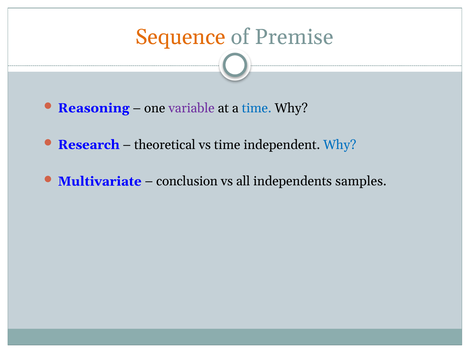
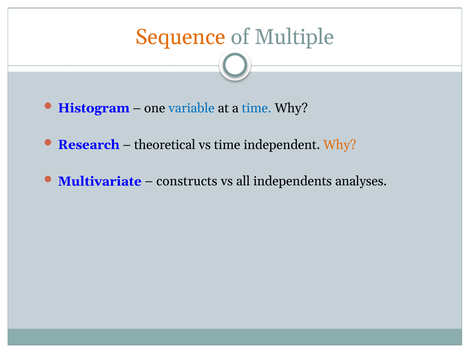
Premise: Premise -> Multiple (294, 37)
Reasoning: Reasoning -> Histogram (94, 108)
variable colour: purple -> blue (192, 108)
Why colour: blue -> orange (340, 144)
conclusion: conclusion -> constructs (187, 181)
samples: samples -> analyses (361, 181)
